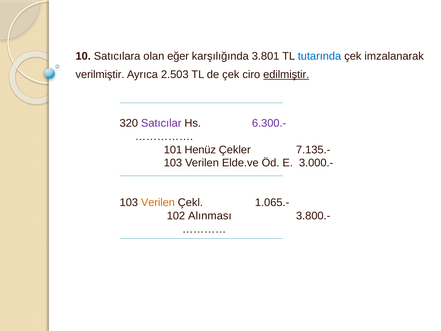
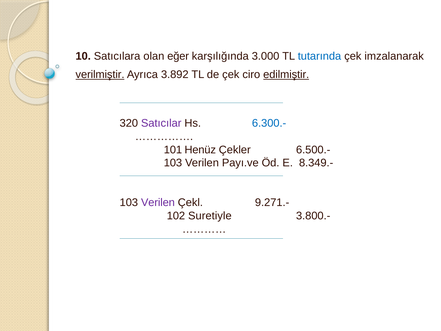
3.801: 3.801 -> 3.000 (266, 56)
verilmiştir underline: none -> present (100, 75)
2.503: 2.503 -> 3.892 (175, 75)
6.300.- colour: purple -> blue (269, 123)
7.135.-: 7.135.- -> 6.500.- (313, 150)
Elde.ve: Elde.ve -> Payı.ve (240, 163)
3.000.-: 3.000.- -> 8.349.- (316, 163)
Verilen colour: orange -> purple (158, 203)
1.065.-: 1.065.- -> 9.271.- (272, 203)
Alınması: Alınması -> Suretiyle (210, 216)
